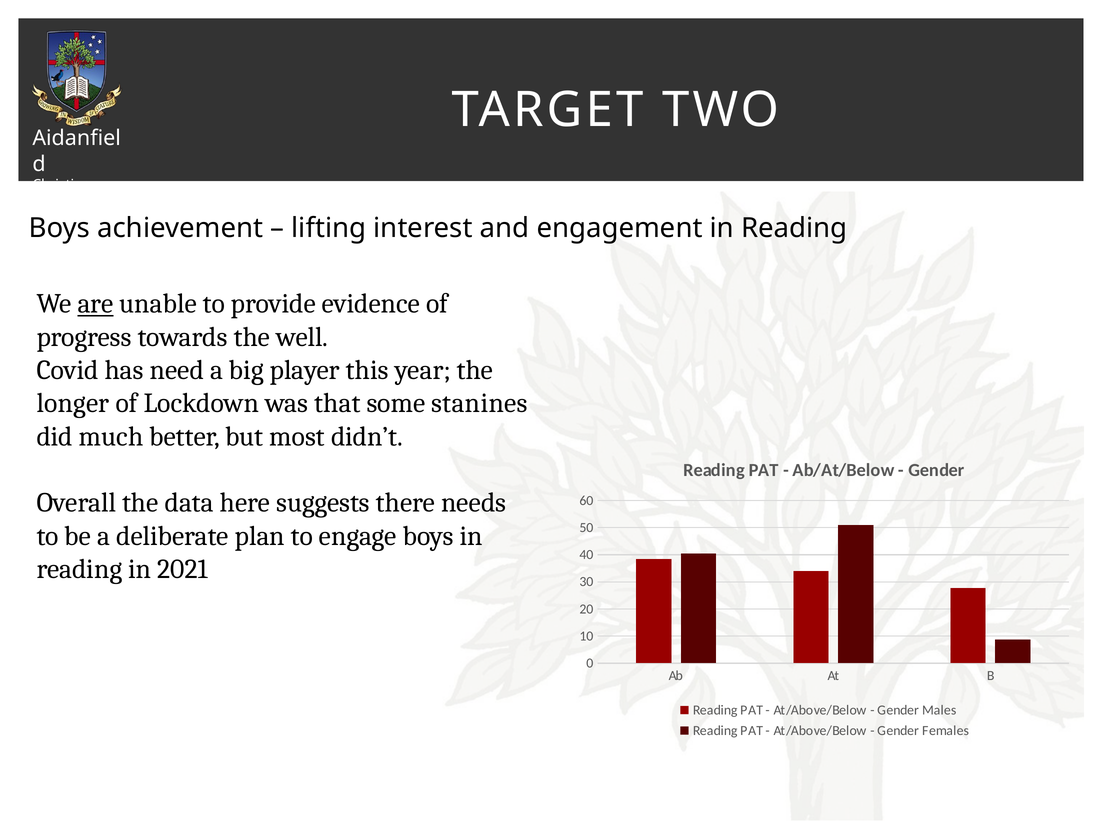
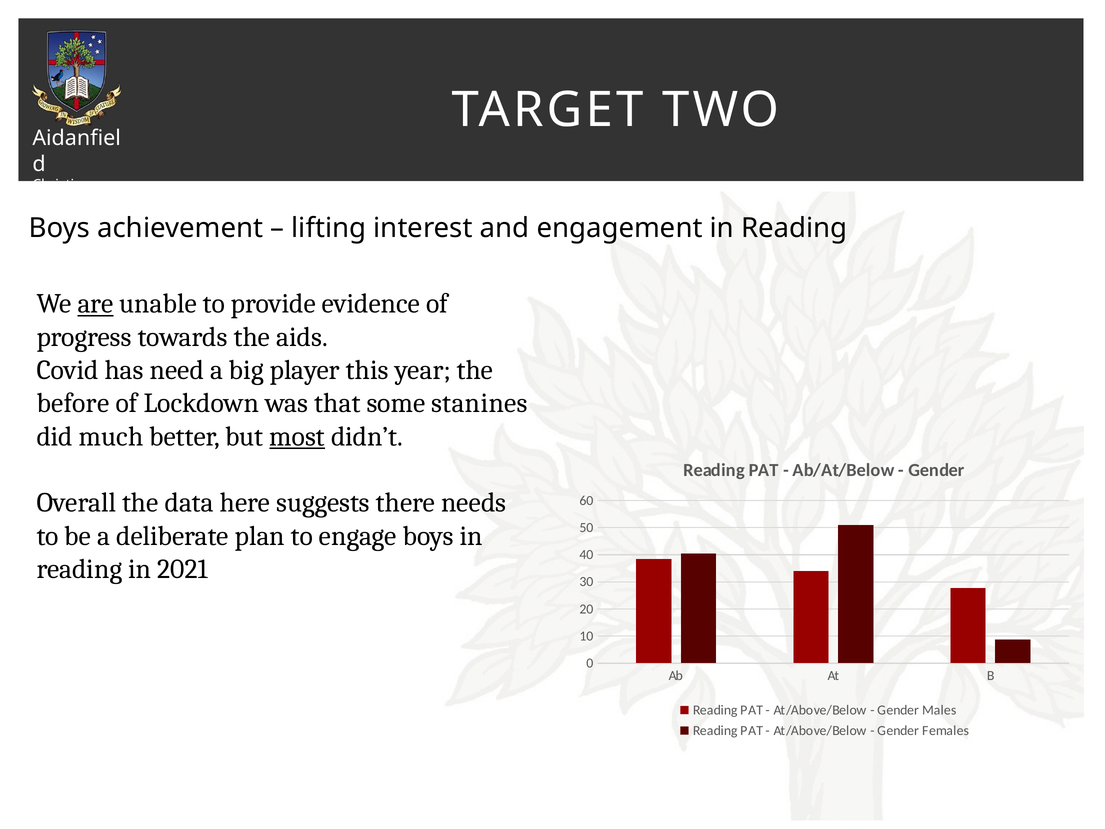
well: well -> aids (302, 337)
longer: longer -> before (73, 403)
most underline: none -> present (297, 436)
